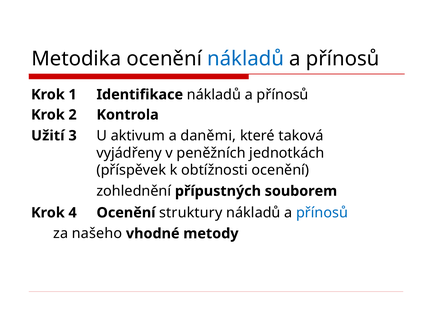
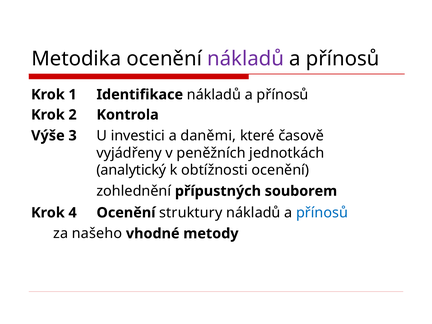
nákladů colour: blue -> purple (246, 59)
Užití: Užití -> Výše (48, 136)
aktivum: aktivum -> investici (138, 136)
taková: taková -> časově (301, 136)
příspěvek: příspěvek -> analytický (131, 170)
